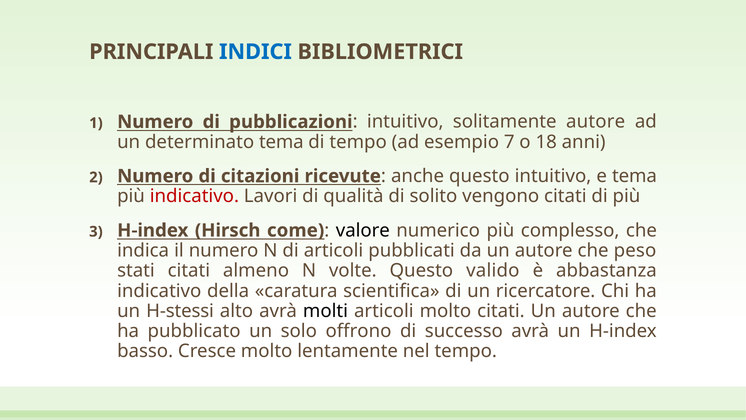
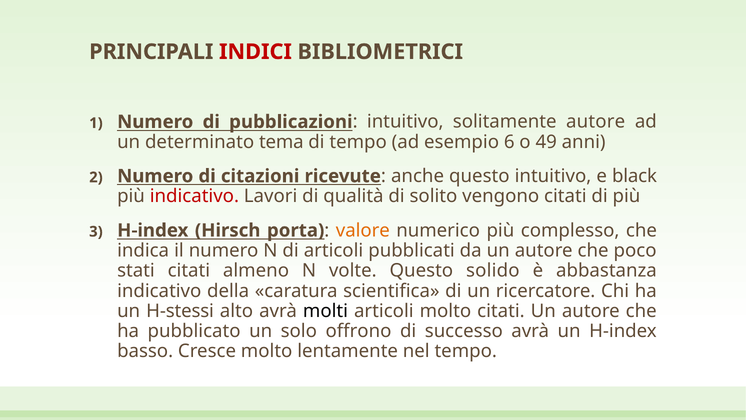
INDICI colour: blue -> red (255, 52)
7: 7 -> 6 (509, 142)
18: 18 -> 49 (546, 142)
e tema: tema -> black (635, 176)
come: come -> porta (296, 230)
valore colour: black -> orange (363, 230)
peso: peso -> poco (635, 250)
valido: valido -> solido (493, 270)
